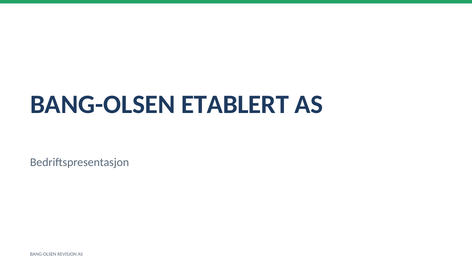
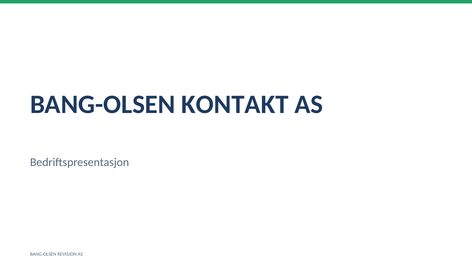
ETABLERT: ETABLERT -> KONTAKT (235, 105)
